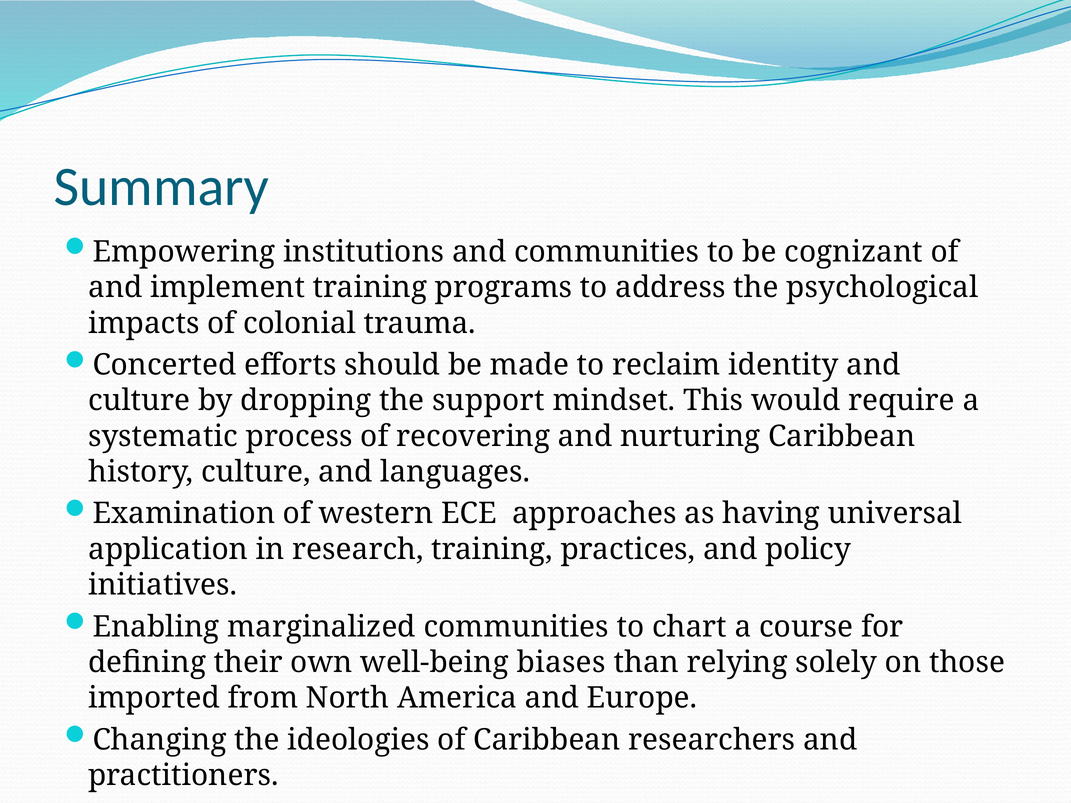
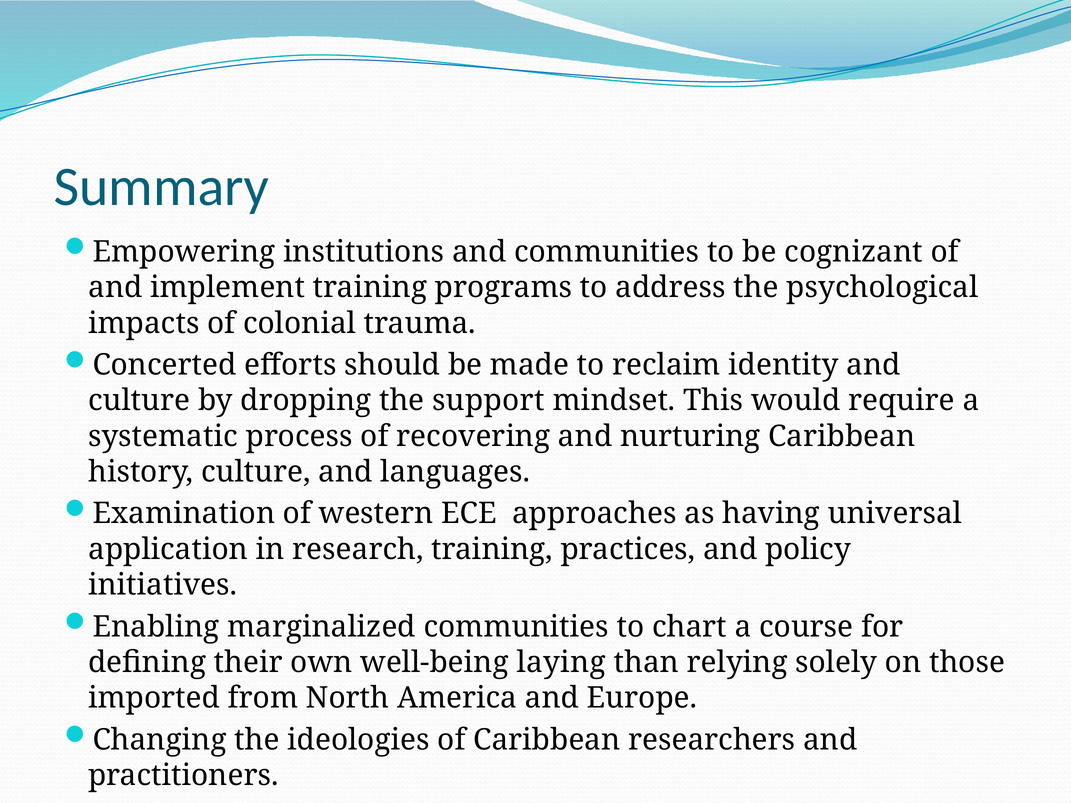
biases: biases -> laying (561, 663)
